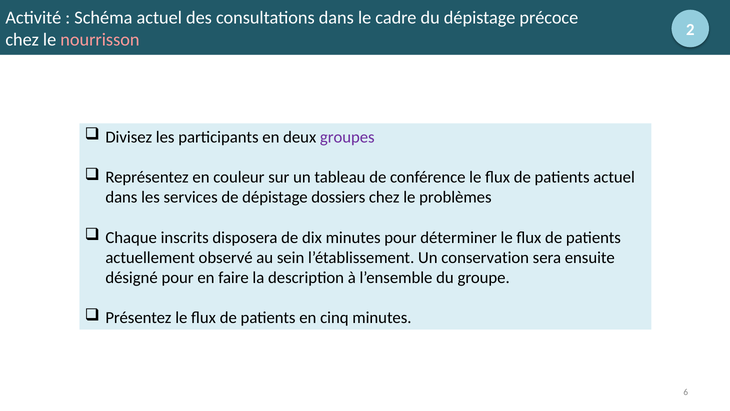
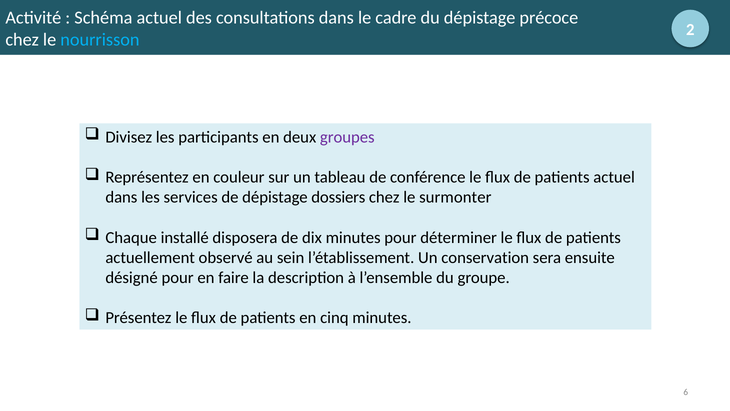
nourrisson colour: pink -> light blue (100, 40)
problèmes: problèmes -> surmonter (455, 197)
inscrits: inscrits -> installé (185, 237)
